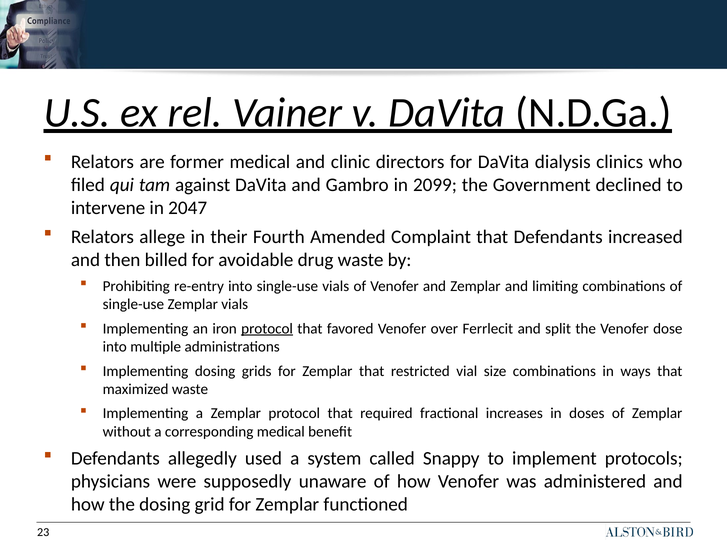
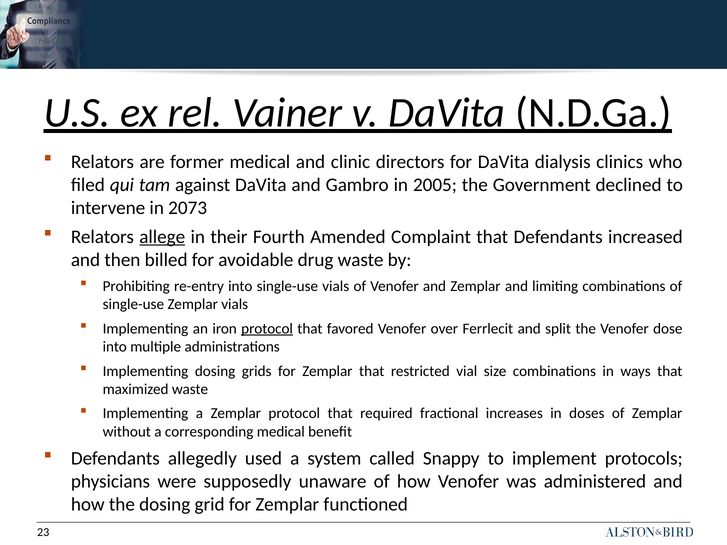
2099: 2099 -> 2005 (435, 185)
2047: 2047 -> 2073 (188, 208)
allege underline: none -> present (162, 237)
